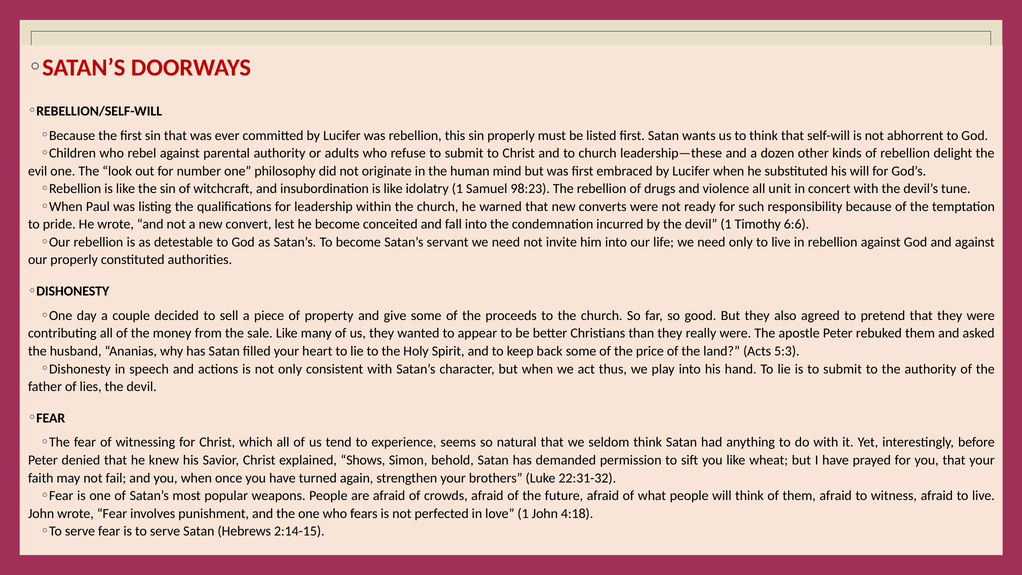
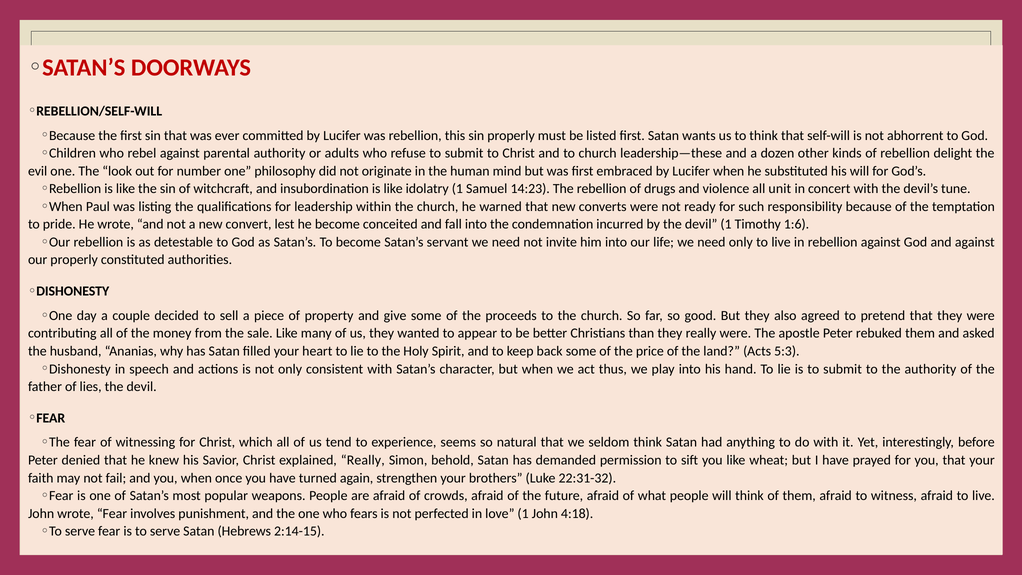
98:23: 98:23 -> 14:23 (530, 189)
6:6: 6:6 -> 1:6 (797, 224)
explained Shows: Shows -> Really (363, 460)
